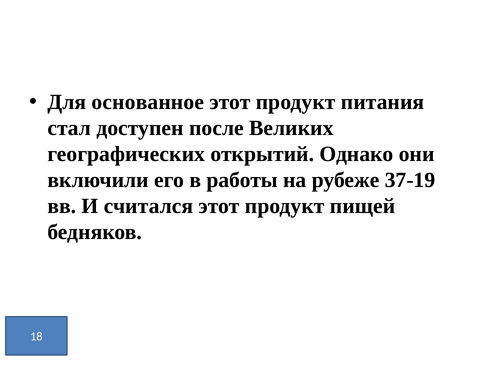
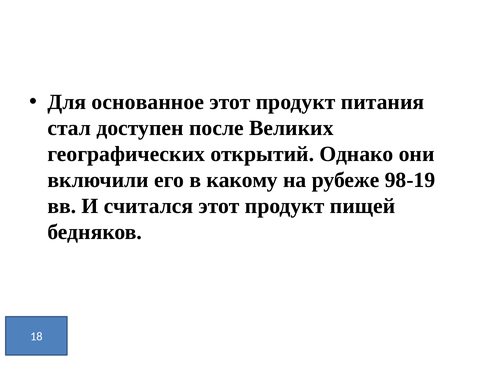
работы: работы -> какому (242, 180)
37-19: 37-19 -> 98-19 (410, 180)
